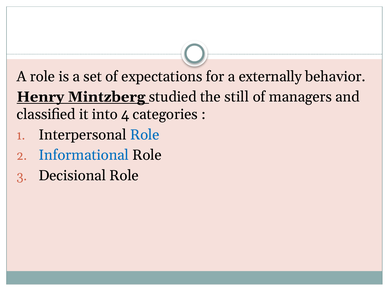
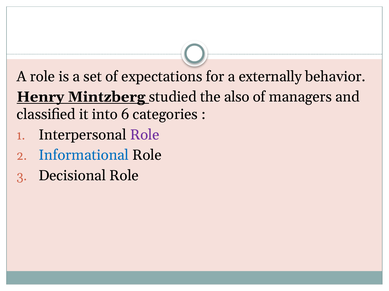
still: still -> also (237, 97)
4: 4 -> 6 (125, 115)
Role colour: blue -> purple (145, 135)
